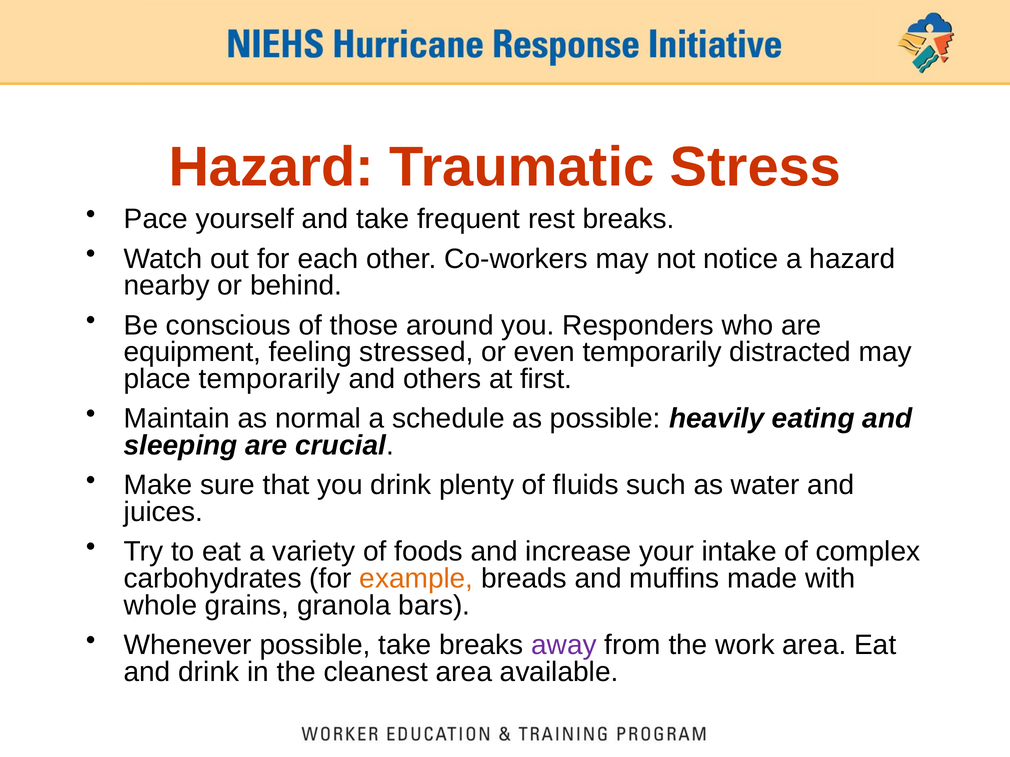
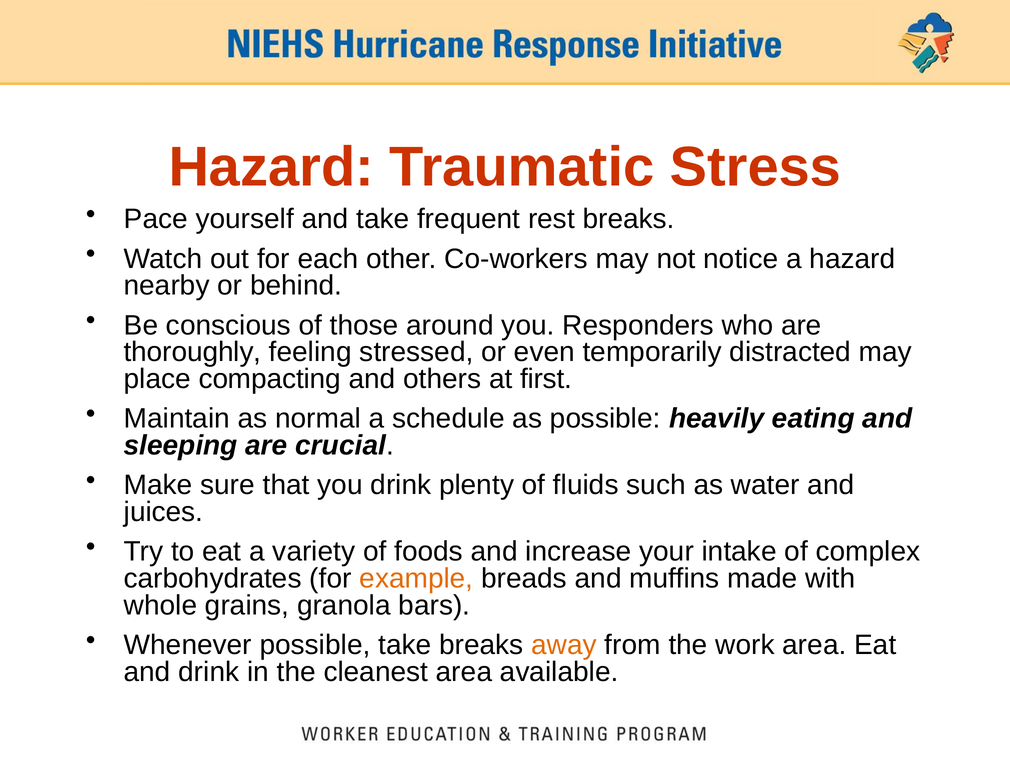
equipment: equipment -> thoroughly (193, 352)
place temporarily: temporarily -> compacting (270, 379)
away colour: purple -> orange (564, 645)
